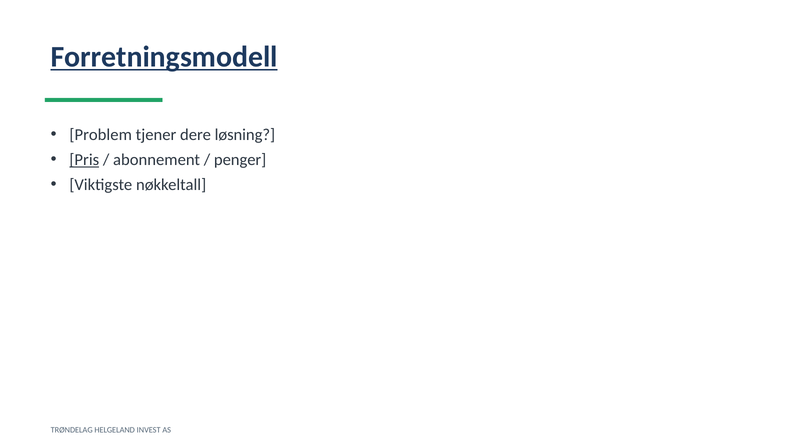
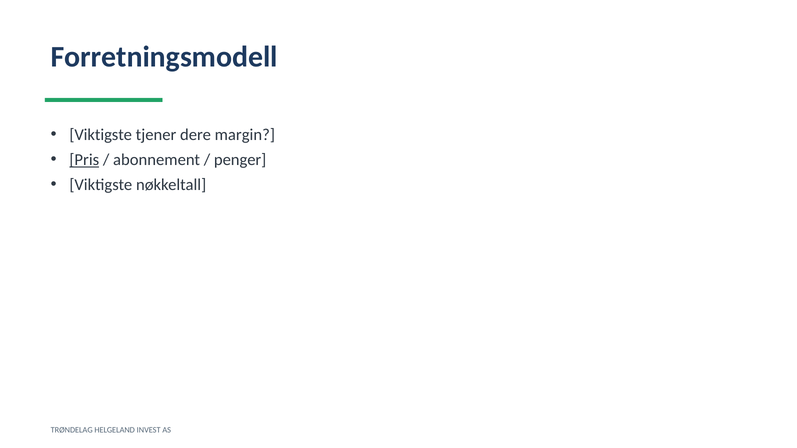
Forretningsmodell underline: present -> none (164, 57)
Problem: Problem -> Viktigste (101, 135)
løsning: løsning -> margin (245, 135)
